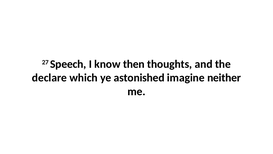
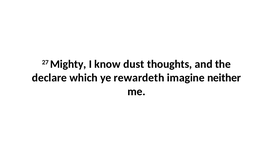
Speech: Speech -> Mighty (68, 64)
then: then -> dust (134, 64)
astonished: astonished -> rewardeth (139, 78)
